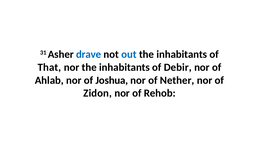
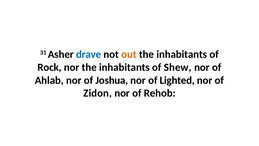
out colour: blue -> orange (129, 54)
That: That -> Rock (50, 67)
Debir: Debir -> Shew (178, 67)
Nether: Nether -> Lighted (177, 80)
